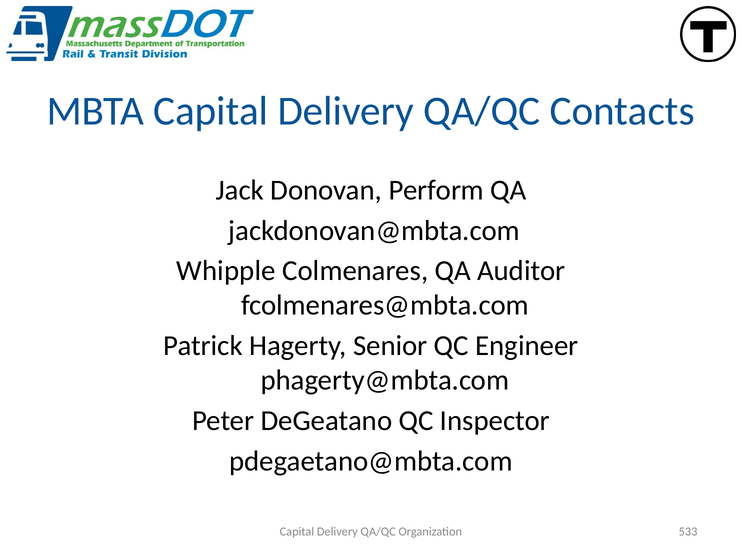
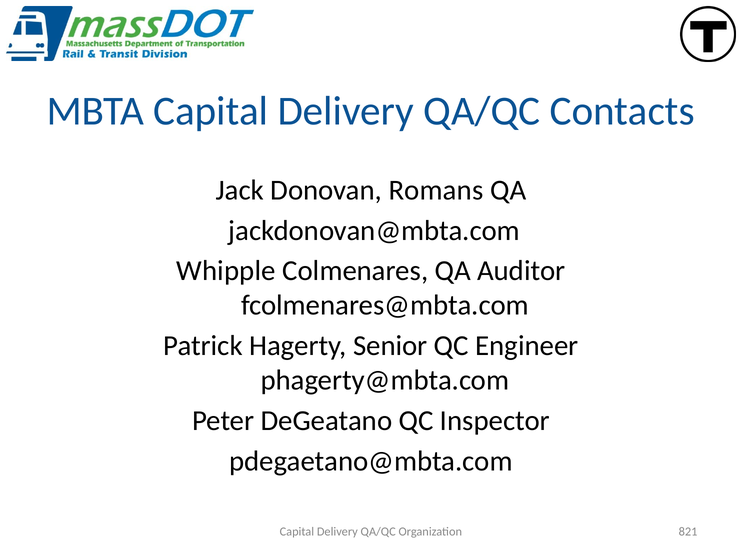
Perform: Perform -> Romans (436, 190)
533: 533 -> 821 (688, 531)
